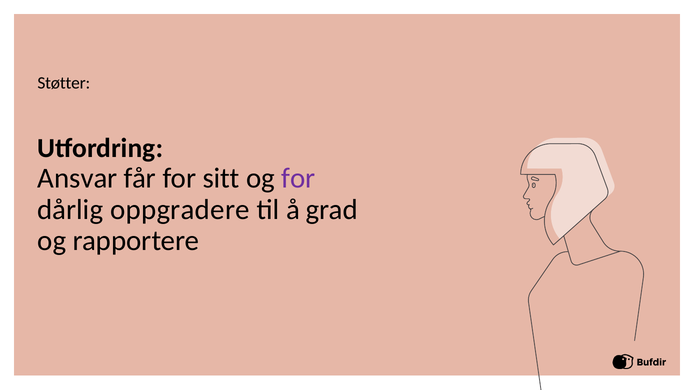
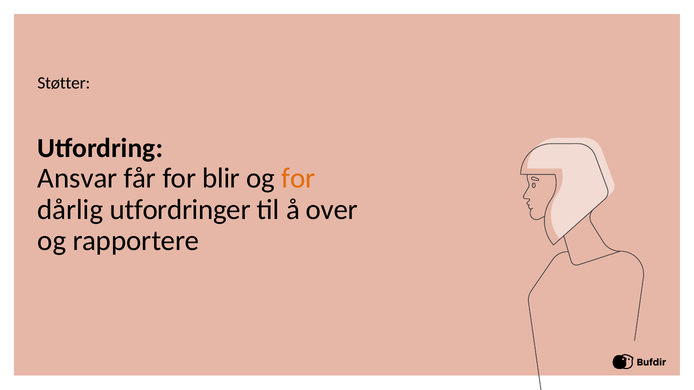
sitt: sitt -> blir (221, 179)
for colour: purple -> orange (298, 179)
oppgradere: oppgradere -> utfordringer (180, 210)
grad: grad -> over (332, 210)
